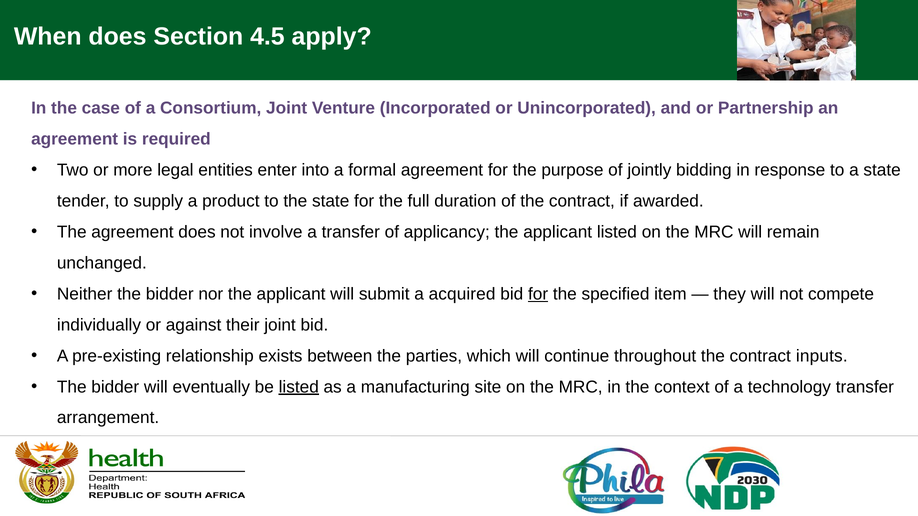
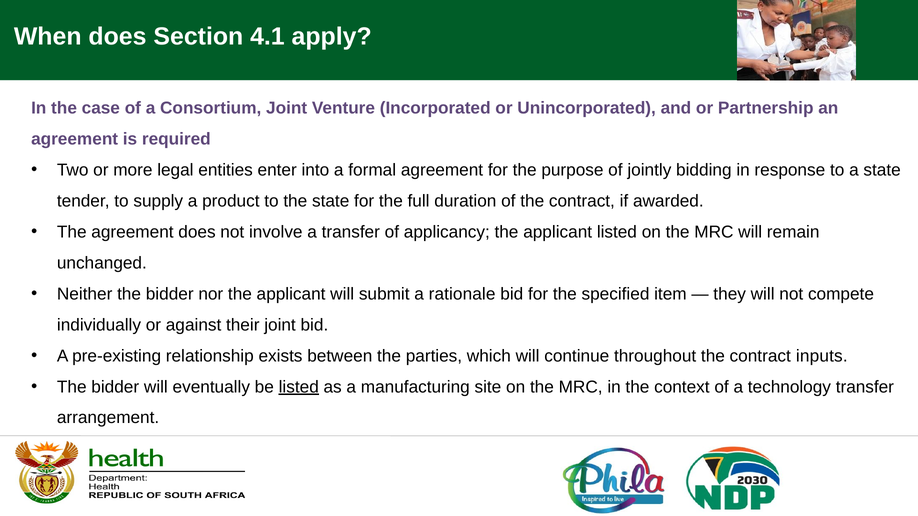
4.5: 4.5 -> 4.1 (267, 37)
acquired: acquired -> rationale (462, 294)
for underline: present -> none (538, 294)
